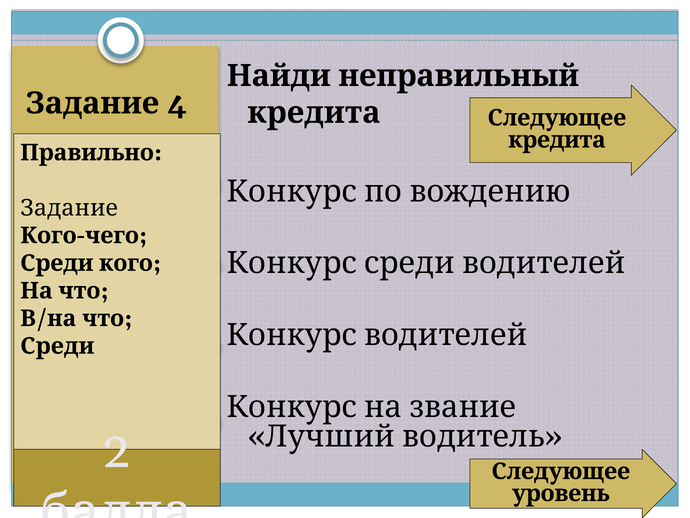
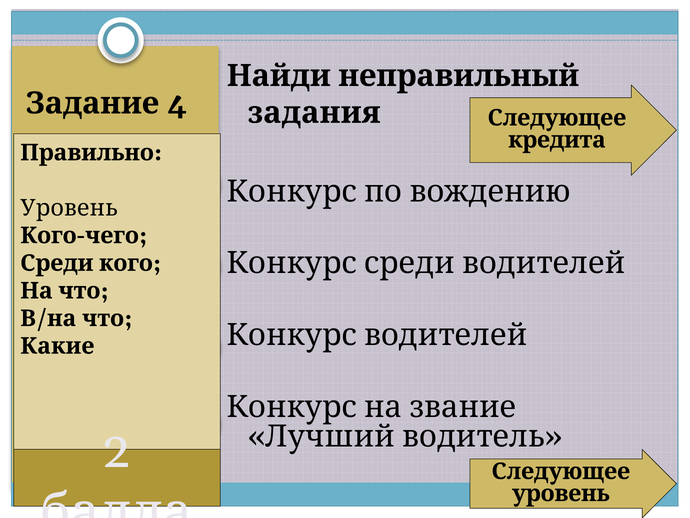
кредита: кредита -> задания (314, 113)
Задание: Задание -> Уровень (69, 208)
Среди: Среди -> Какие (57, 346)
